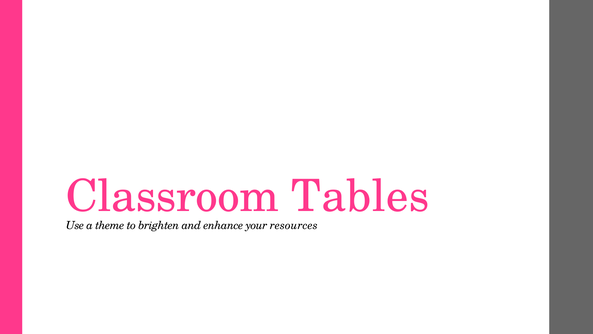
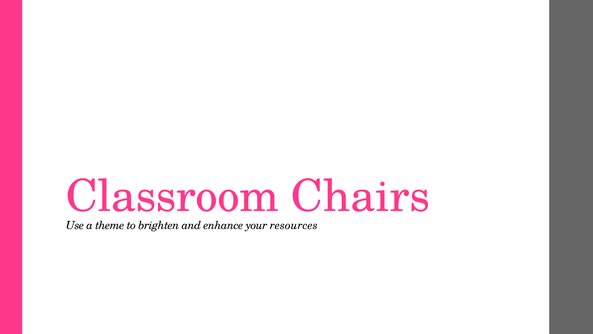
Tables: Tables -> Chairs (361, 196)
